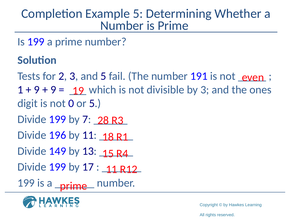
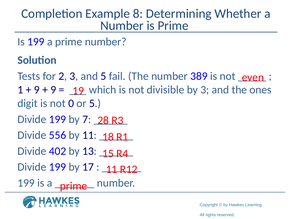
Example 5: 5 -> 8 (138, 14)
191: 191 -> 389 (199, 76)
196: 196 -> 556 (58, 135)
149: 149 -> 402 (58, 151)
